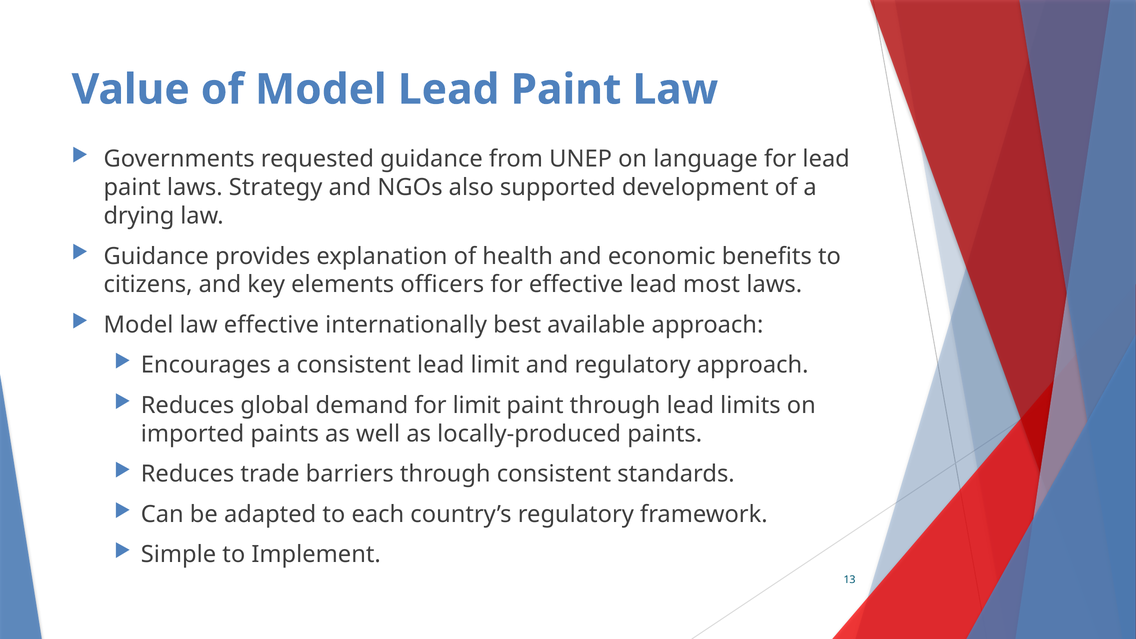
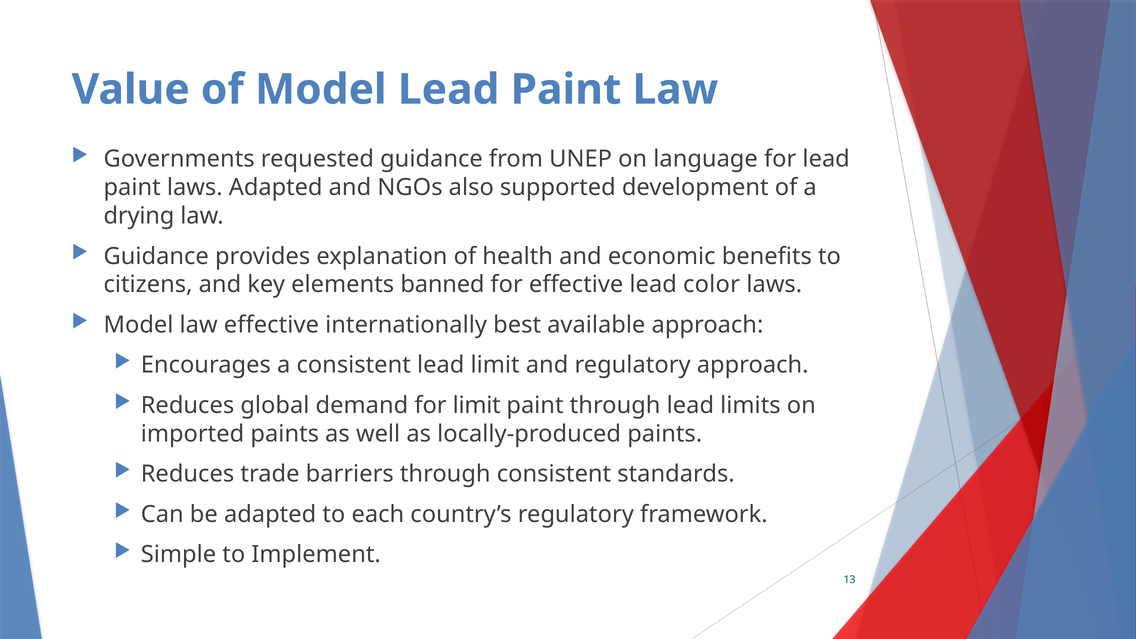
laws Strategy: Strategy -> Adapted (276, 188)
officers: officers -> banned (442, 285)
most: most -> color (711, 285)
